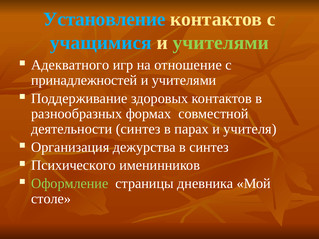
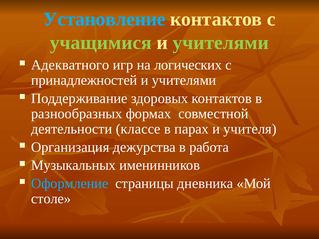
учащимися colour: light blue -> light green (101, 43)
отношение: отношение -> логических (188, 65)
деятельности синтез: синтез -> классе (138, 129)
в синтез: синтез -> работа (209, 147)
Психического: Психического -> Музыкальных (73, 165)
Оформление colour: light green -> light blue (70, 184)
